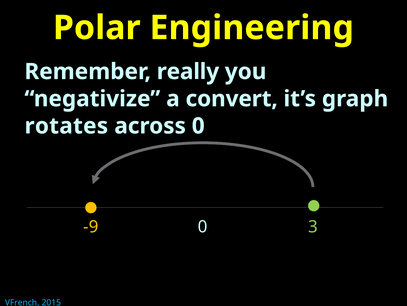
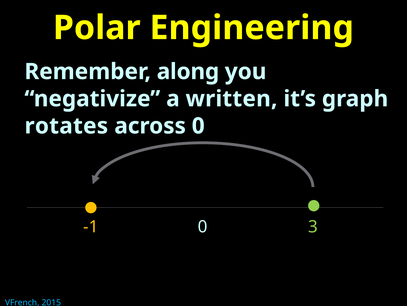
really: really -> along (188, 71)
convert: convert -> written (232, 99)
-9: -9 -> -1 (91, 226)
